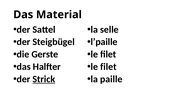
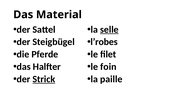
selle underline: none -> present (109, 29)
l’paille: l’paille -> l’robes (104, 42)
Gerste: Gerste -> Pferde (45, 54)
filet: filet -> foin (108, 67)
